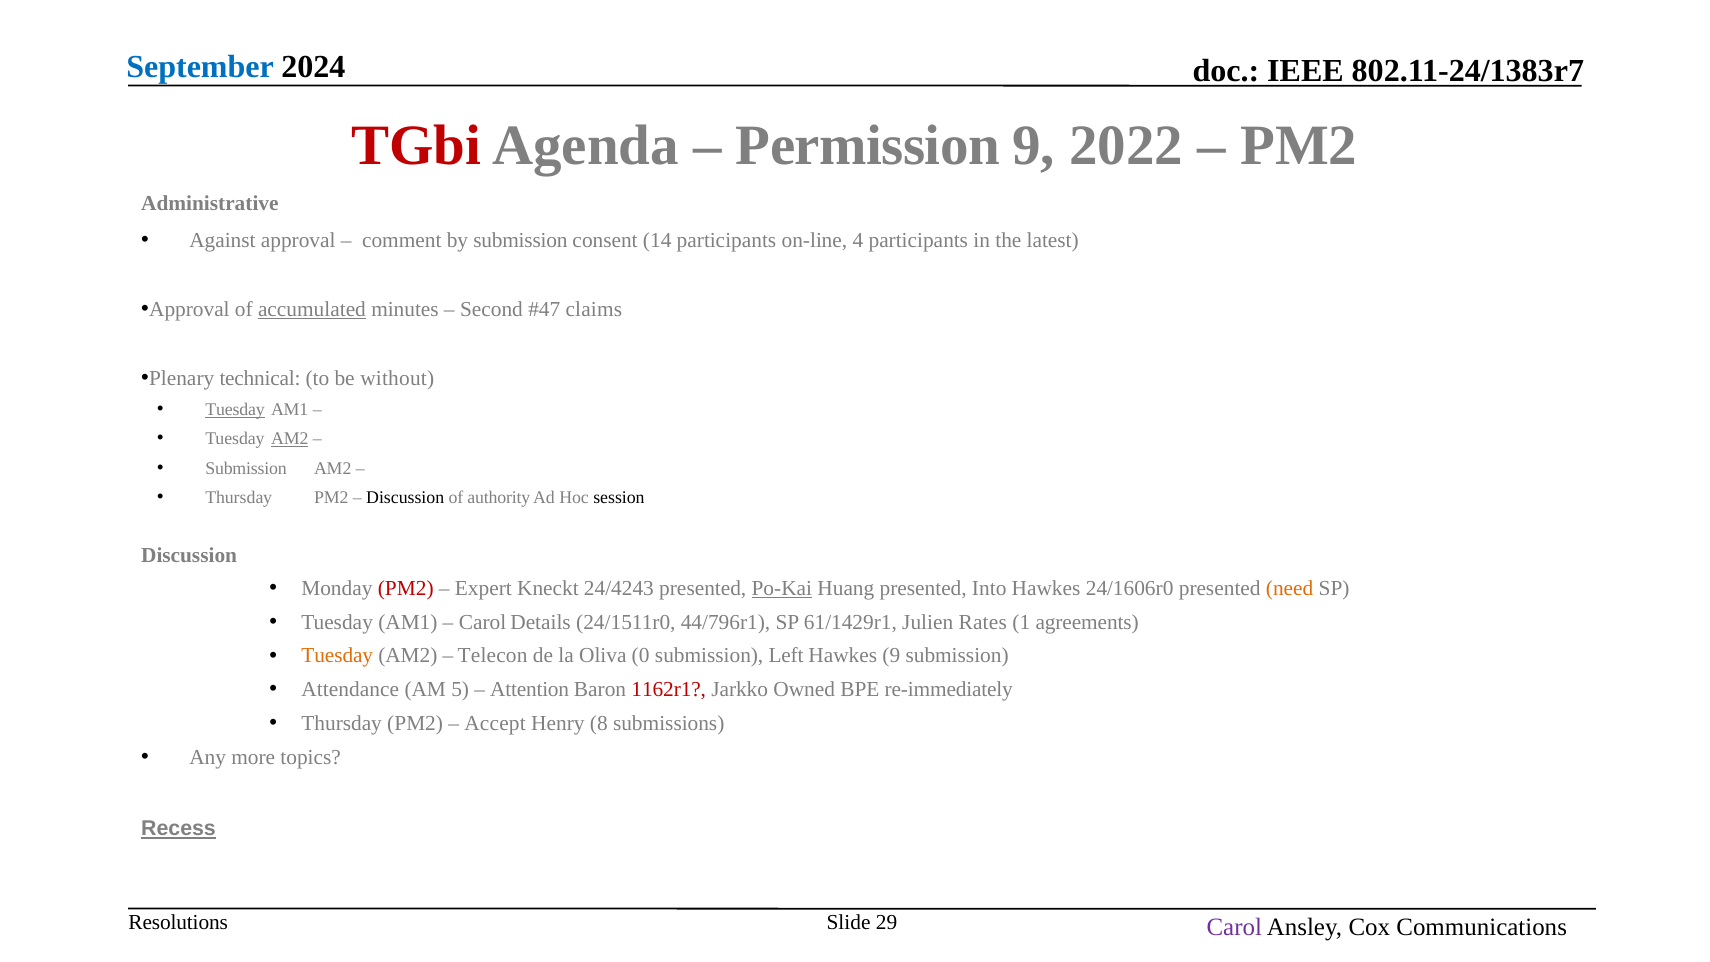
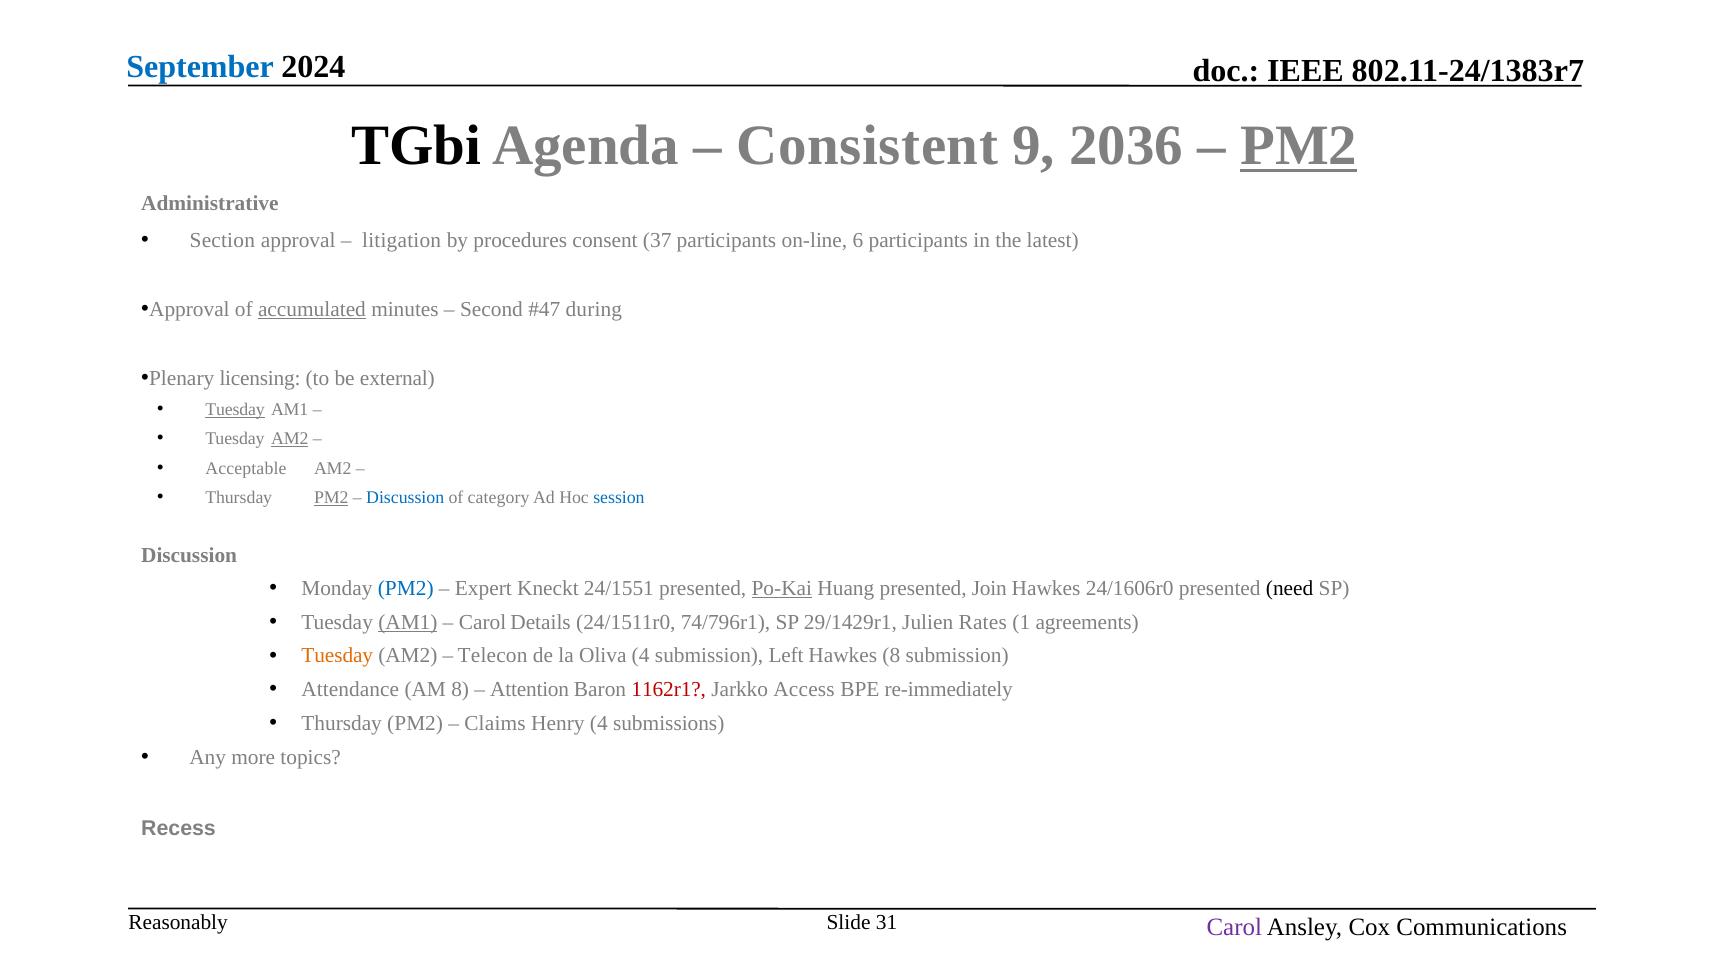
TGbi colour: red -> black (416, 146)
Permission: Permission -> Consistent (867, 146)
2022: 2022 -> 2036 (1126, 146)
PM2 underline: none -> present (1299, 146)
Against: Against -> Section (222, 240)
comment: comment -> litigation (402, 240)
by submission: submission -> procedures (520, 240)
14: 14 -> 37 (657, 240)
4: 4 -> 6 (858, 240)
claims: claims -> during (594, 309)
technical: technical -> licensing (260, 378)
without: without -> external (397, 378)
Submission: Submission -> Acceptable (246, 468)
PM2 underline: none -> present (331, 498)
Discussion colour: black -> blue (405, 498)
authority: authority -> category (499, 498)
session colour: black -> blue (619, 498)
PM2 colour: red -> blue (406, 588)
24/4243: 24/4243 -> 24/1551 (619, 588)
Into: Into -> Join (989, 588)
need colour: orange -> black (1290, 588)
AM1 underline: none -> present (408, 622)
44/796r1: 44/796r1 -> 74/796r1 (726, 622)
61/1429r1: 61/1429r1 -> 29/1429r1 (850, 622)
Oliva 0: 0 -> 4 (641, 656)
Hawkes 9: 9 -> 8 (891, 656)
AM 5: 5 -> 8 (460, 689)
Owned: Owned -> Access (804, 689)
Accept: Accept -> Claims (495, 723)
Henry 8: 8 -> 4 (599, 723)
Recess underline: present -> none (179, 829)
Resolutions: Resolutions -> Reasonably (178, 922)
29: 29 -> 31 (887, 923)
